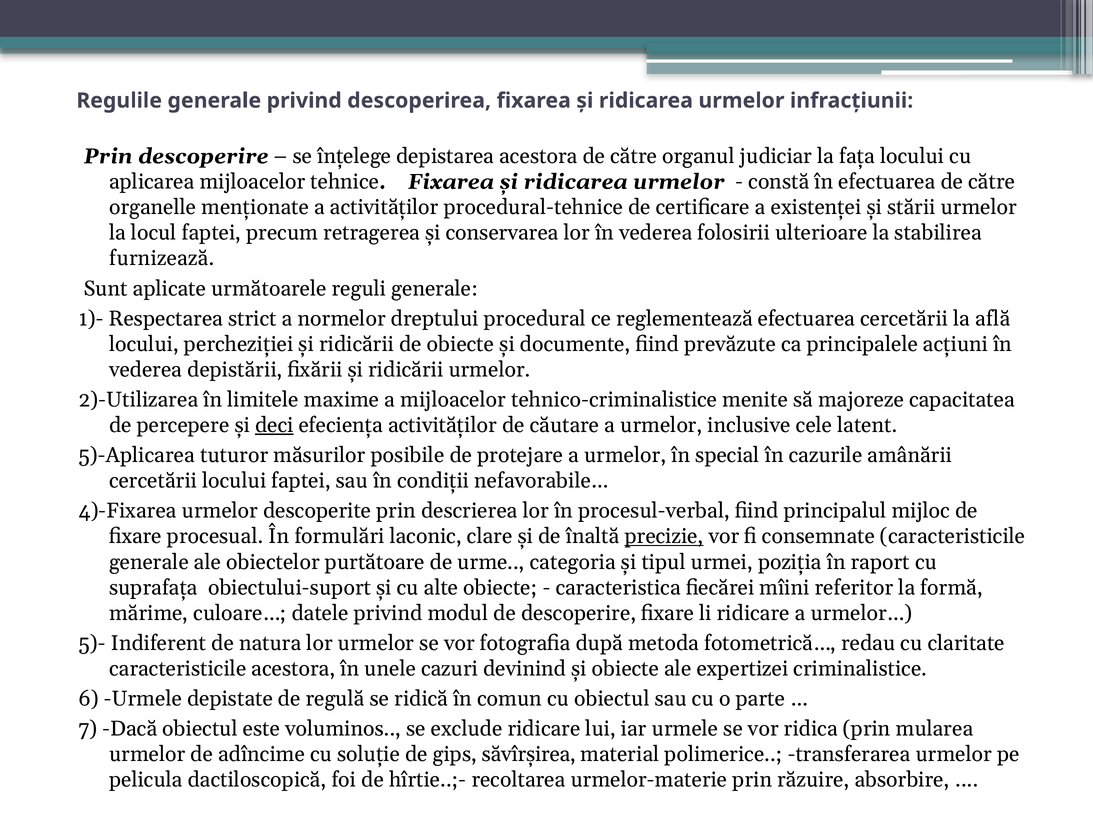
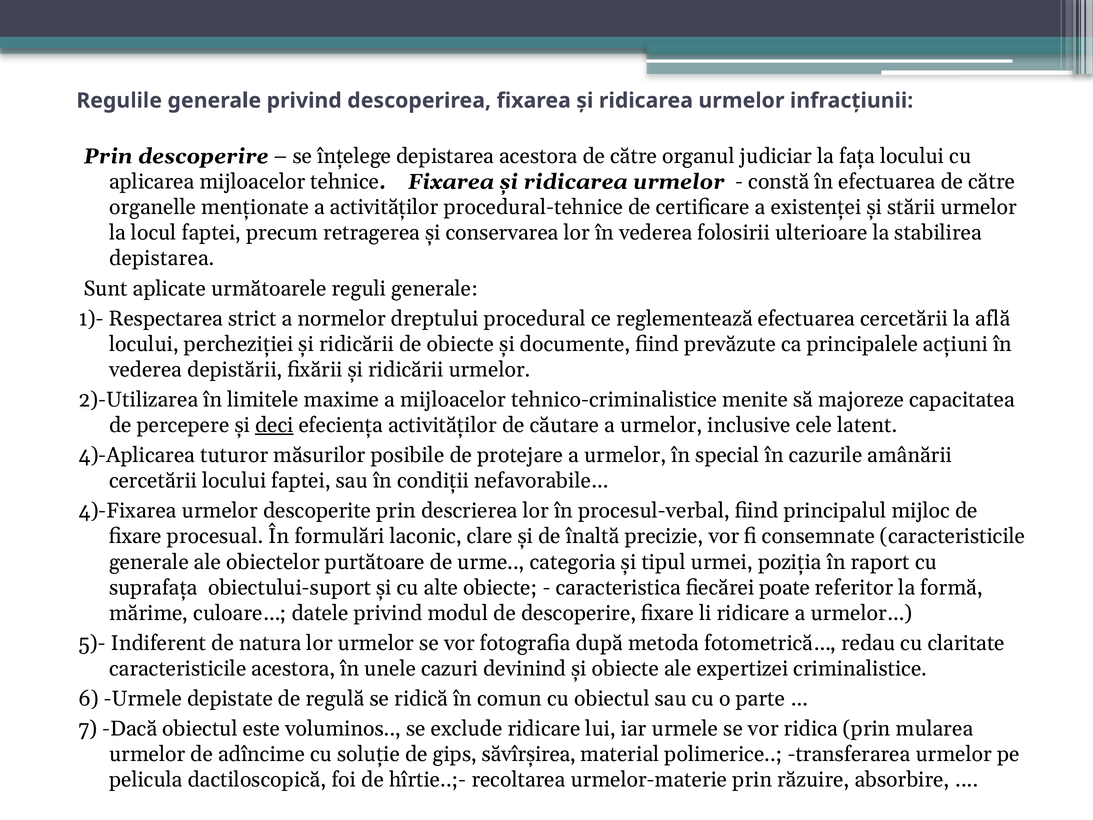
furnizează: furnizează -> depistarea (162, 258)
5)-Aplicarea: 5)-Aplicarea -> 4)-Aplicarea (137, 455)
precizie underline: present -> none (664, 536)
mîini: mîini -> poate (785, 587)
